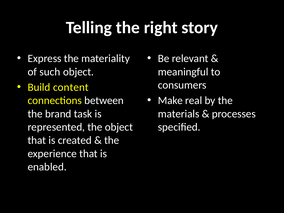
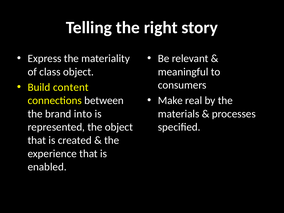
such: such -> class (50, 72)
task: task -> into (83, 114)
